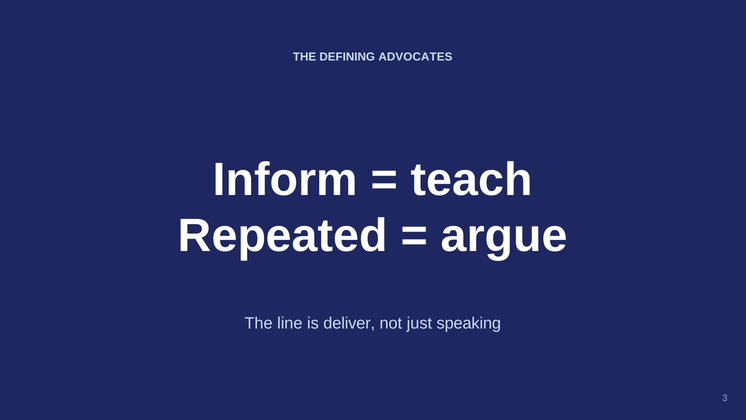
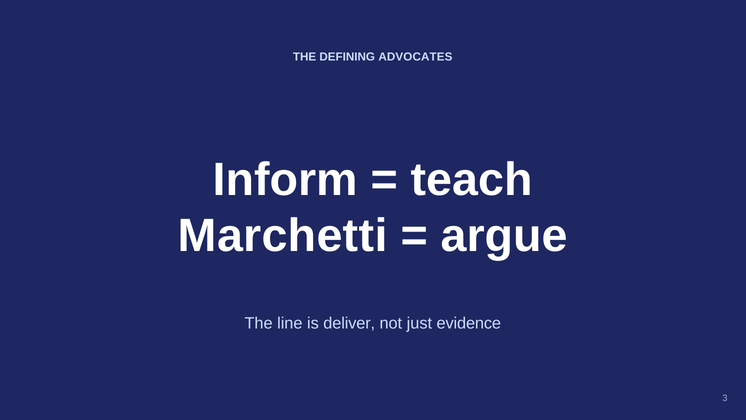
Repeated: Repeated -> Marchetti (283, 235)
speaking: speaking -> evidence (469, 323)
